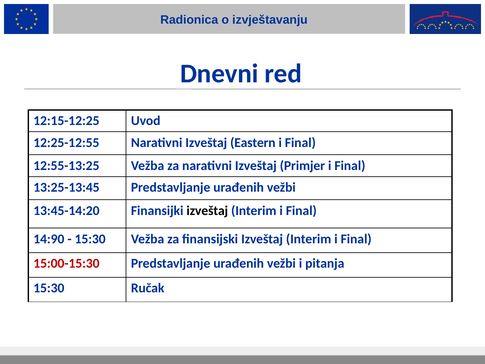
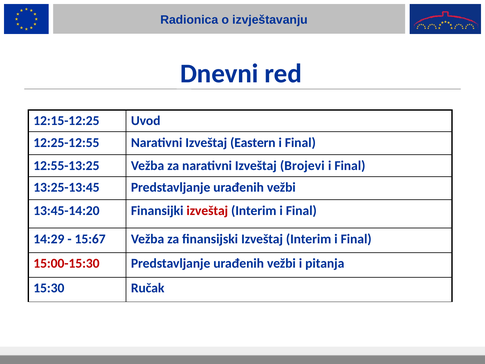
Primjer: Primjer -> Brojevi (302, 165)
izveštaj colour: black -> red (207, 210)
14:90: 14:90 -> 14:29 (49, 239)
15:30: 15:30 -> 15:67 (90, 239)
